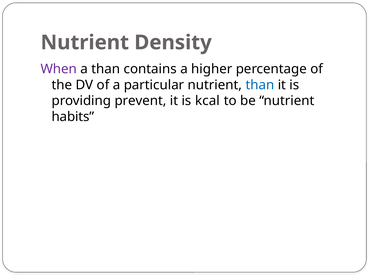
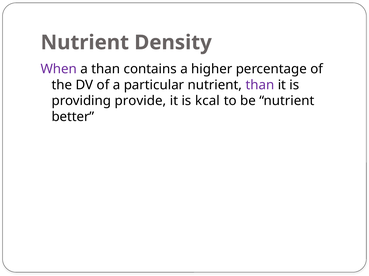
than colour: blue -> purple (260, 85)
prevent: prevent -> provide (140, 101)
habits: habits -> better (73, 117)
